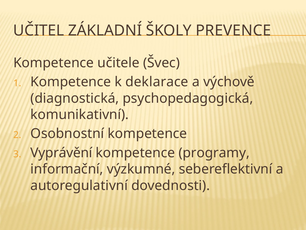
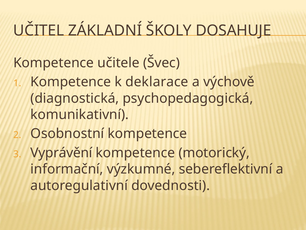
PREVENCE: PREVENCE -> DOSAHUJE (233, 30)
programy: programy -> motorický (214, 153)
